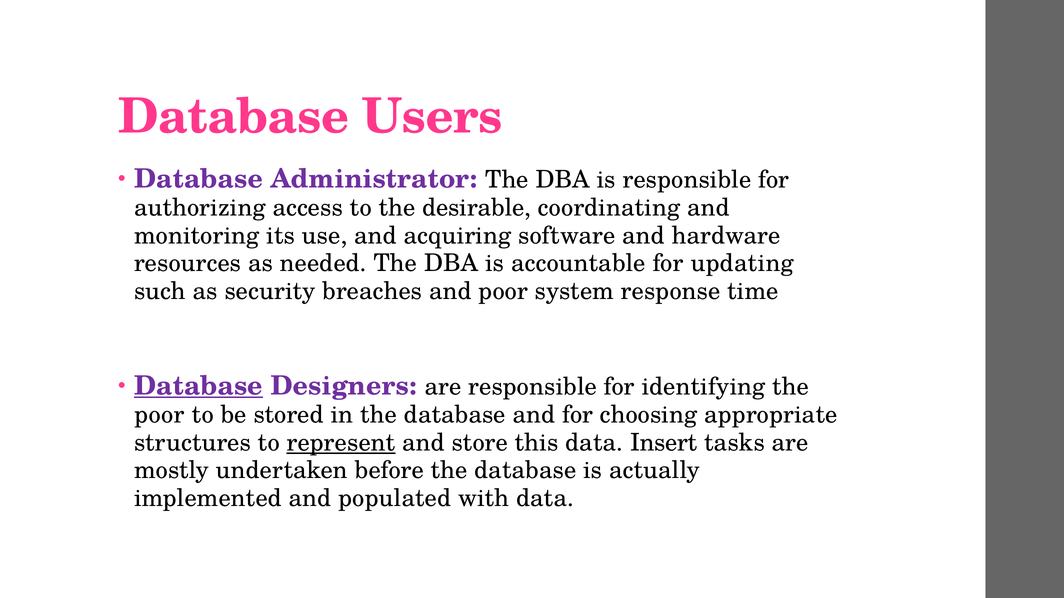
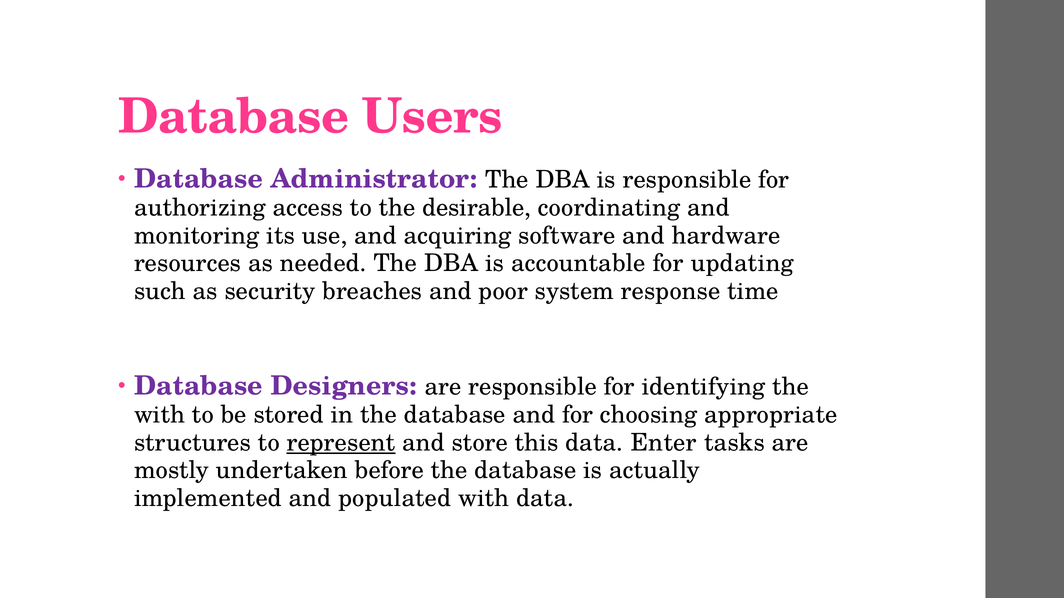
Database underline: present -> none (198, 386)
poor: poor -> with (160, 415)
Insert: Insert -> Enter (664, 443)
